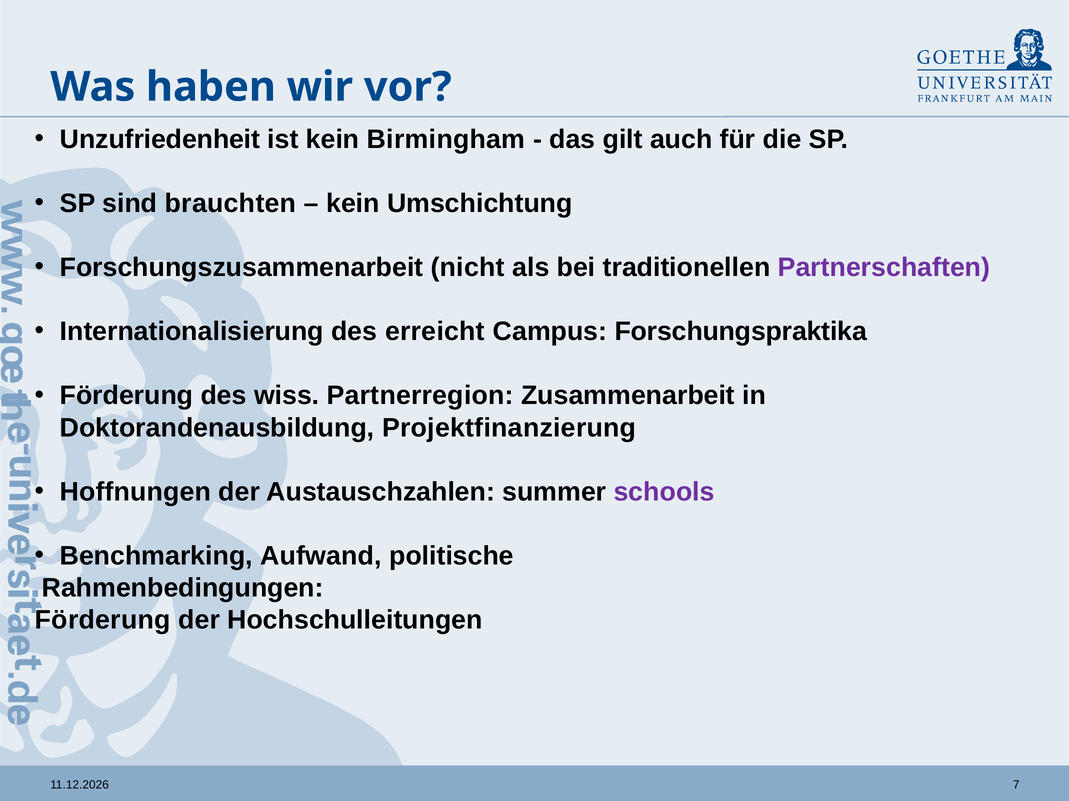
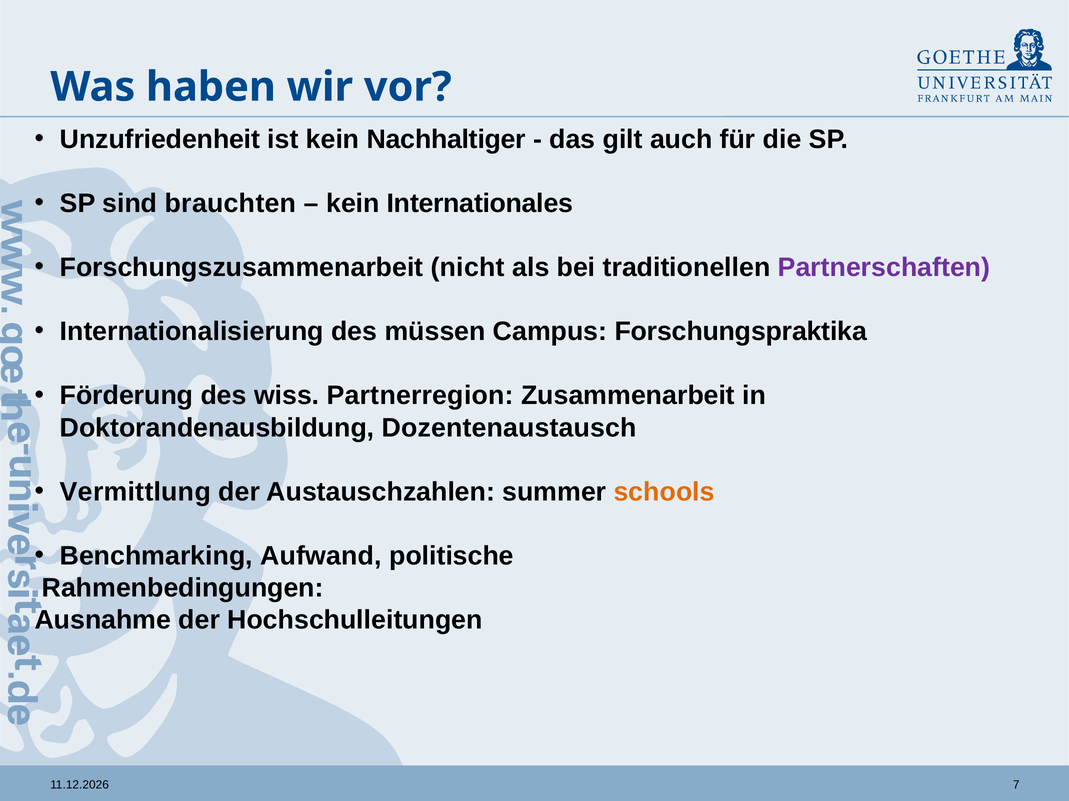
Birmingham: Birmingham -> Nachhaltiger (446, 139)
Umschichtung: Umschichtung -> Internationales (480, 204)
erreicht: erreicht -> müssen (435, 332)
Projektfinanzierung: Projektfinanzierung -> Dozentenaustausch (509, 428)
Hoffnungen: Hoffnungen -> Vermittlung (135, 492)
schools colour: purple -> orange (664, 492)
Förderung: Förderung -> Ausnahme (103, 621)
